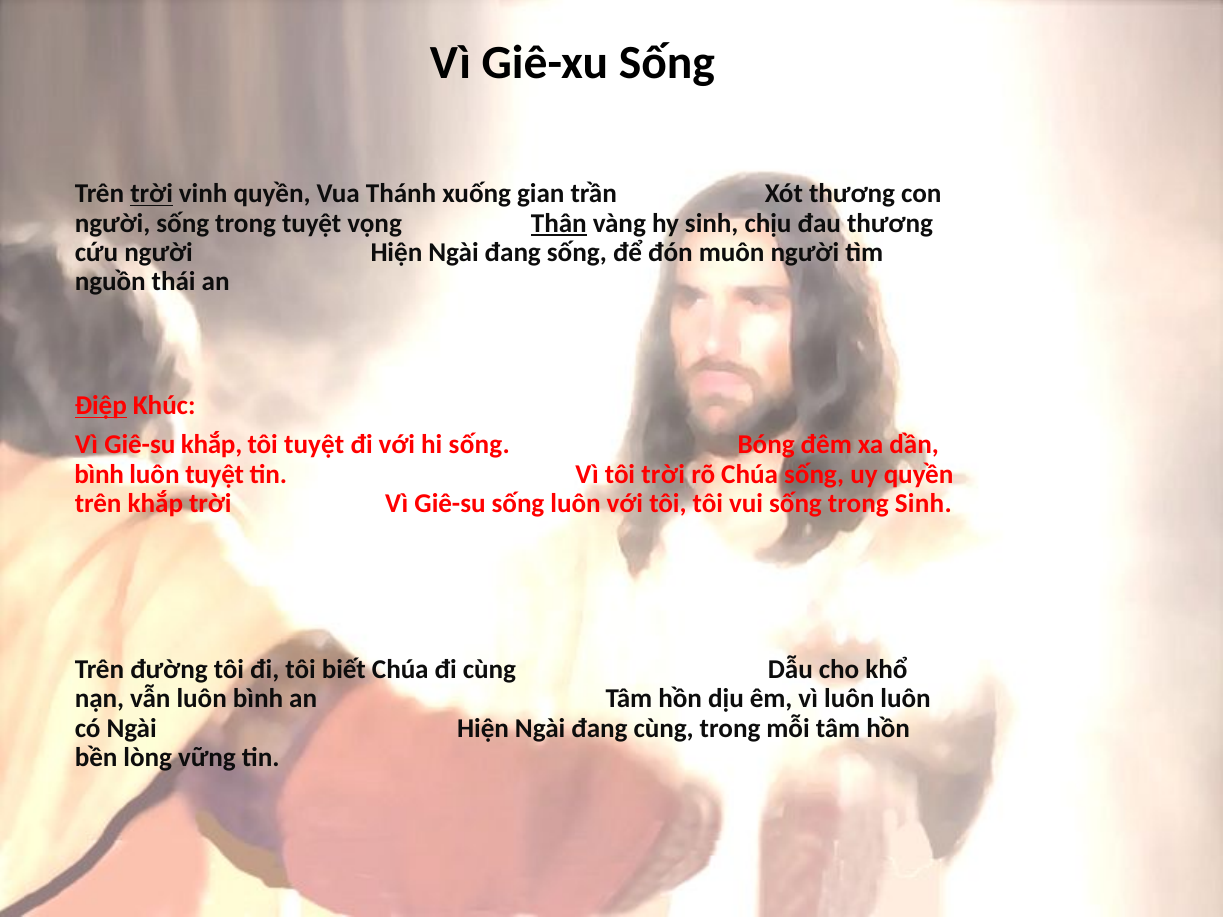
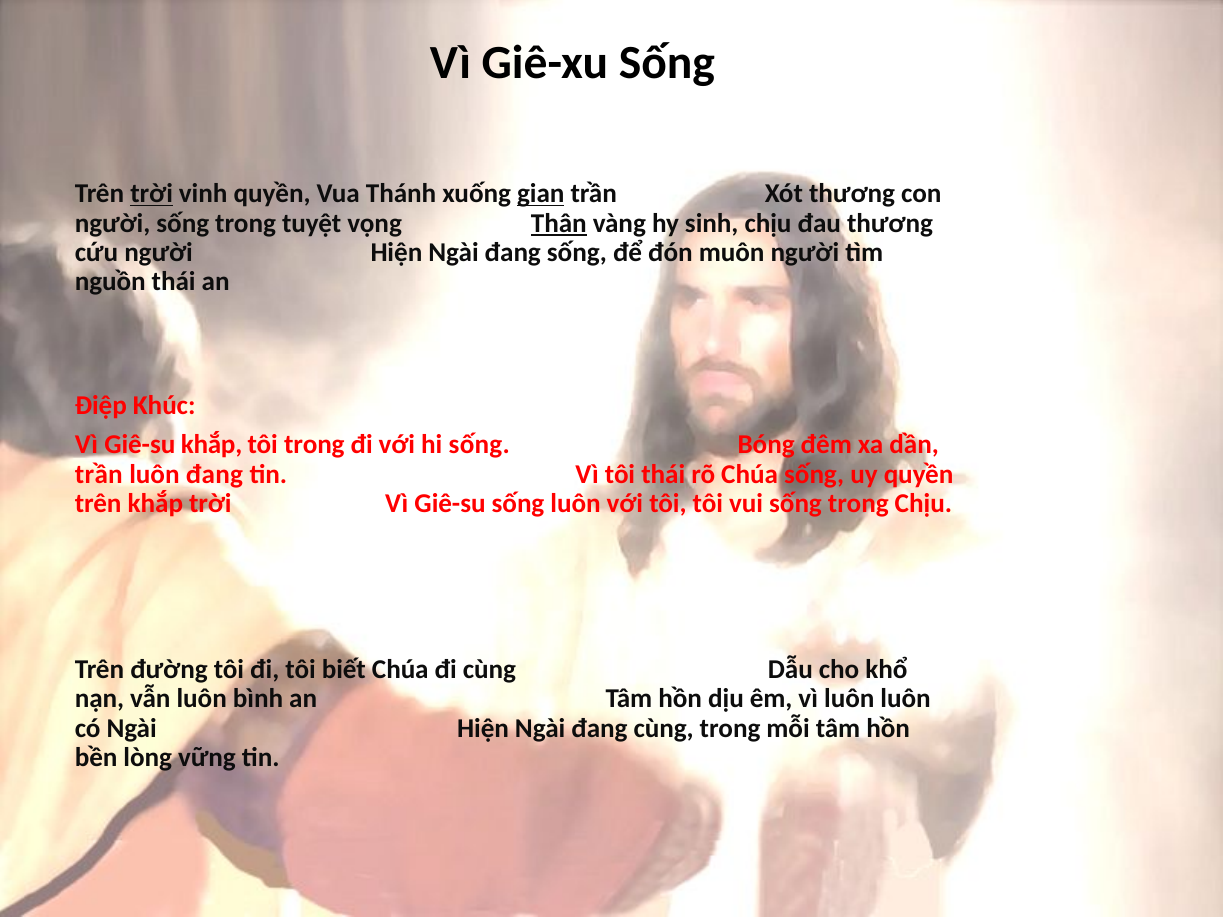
gian underline: none -> present (541, 194)
Điệp underline: present -> none (101, 406)
tôi tuyệt: tuyệt -> trong (314, 445)
bình: bình -> trần (99, 474)
luôn tuyệt: tuyệt -> đang (214, 474)
tôi trời: trời -> thái (663, 474)
trong Sinh: Sinh -> Chịu (923, 504)
